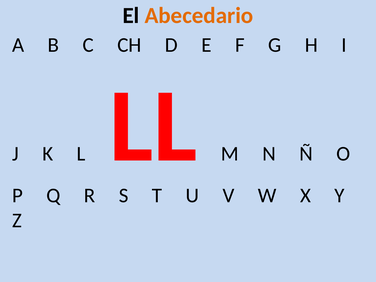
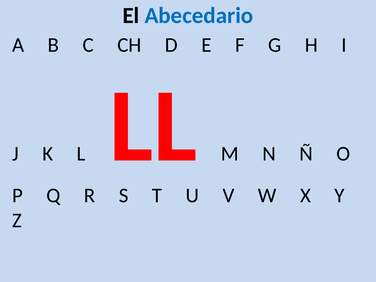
Abecedario colour: orange -> blue (199, 16)
